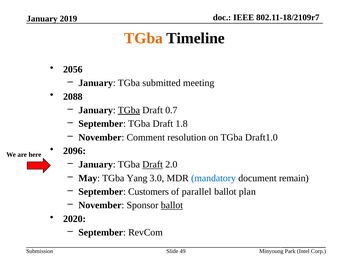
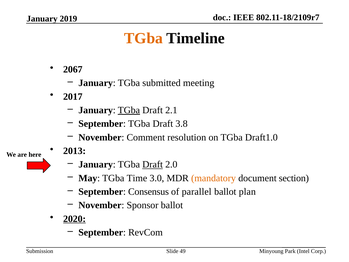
2056: 2056 -> 2067 (73, 69)
2088: 2088 -> 2017 (73, 96)
0.7: 0.7 -> 2.1 (171, 110)
1.8: 1.8 -> 3.8 (182, 124)
2096: 2096 -> 2013 (74, 151)
Yang: Yang -> Time (137, 178)
mandatory colour: blue -> orange (213, 178)
remain: remain -> section (294, 178)
Customers: Customers -> Consensus (149, 192)
ballot underline: present -> none (172, 205)
2020 underline: none -> present (74, 219)
